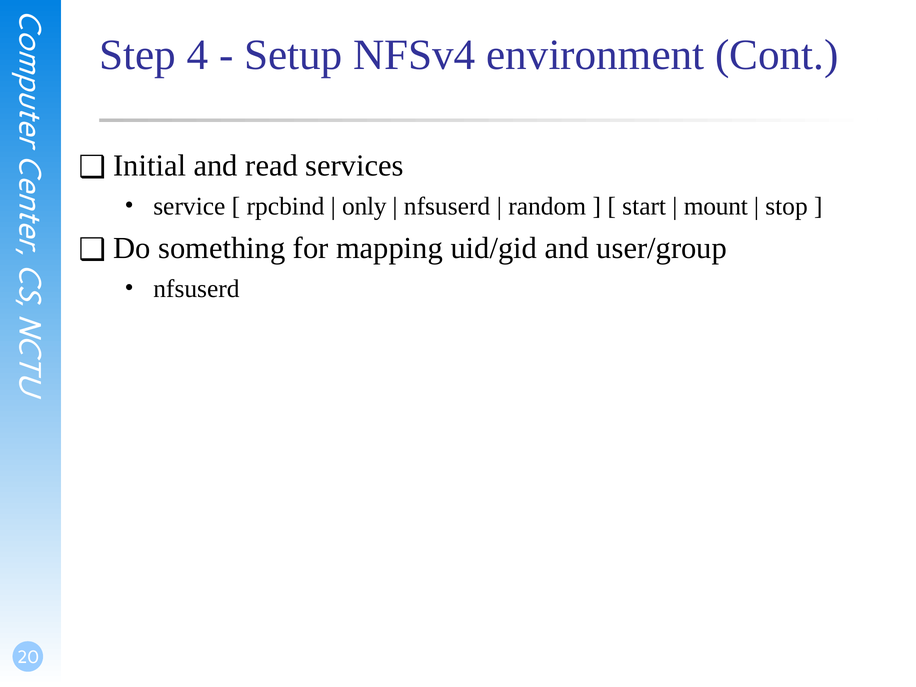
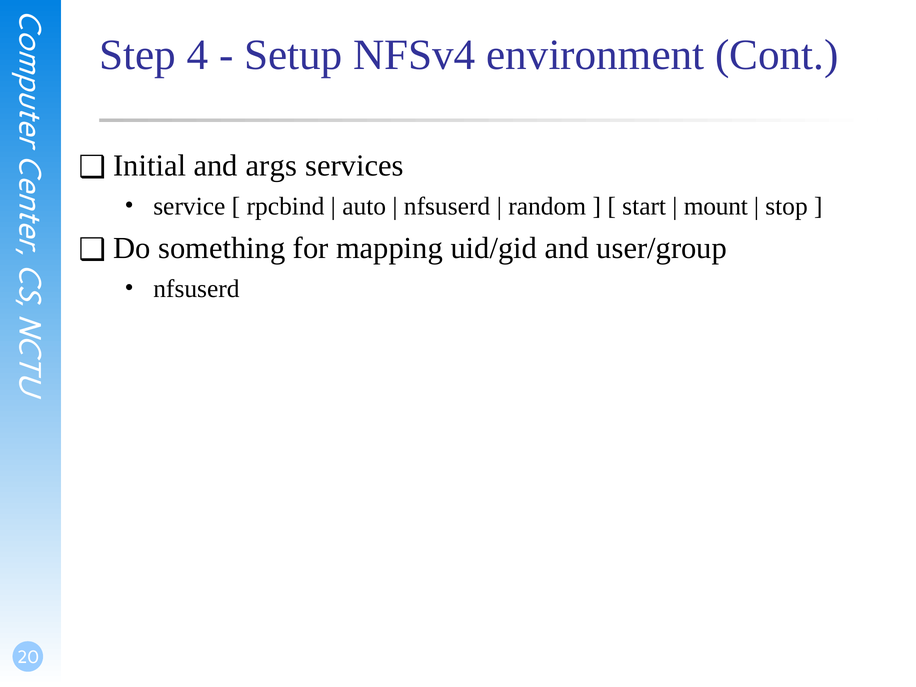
read: read -> args (271, 166)
only: only -> auto (364, 206)
